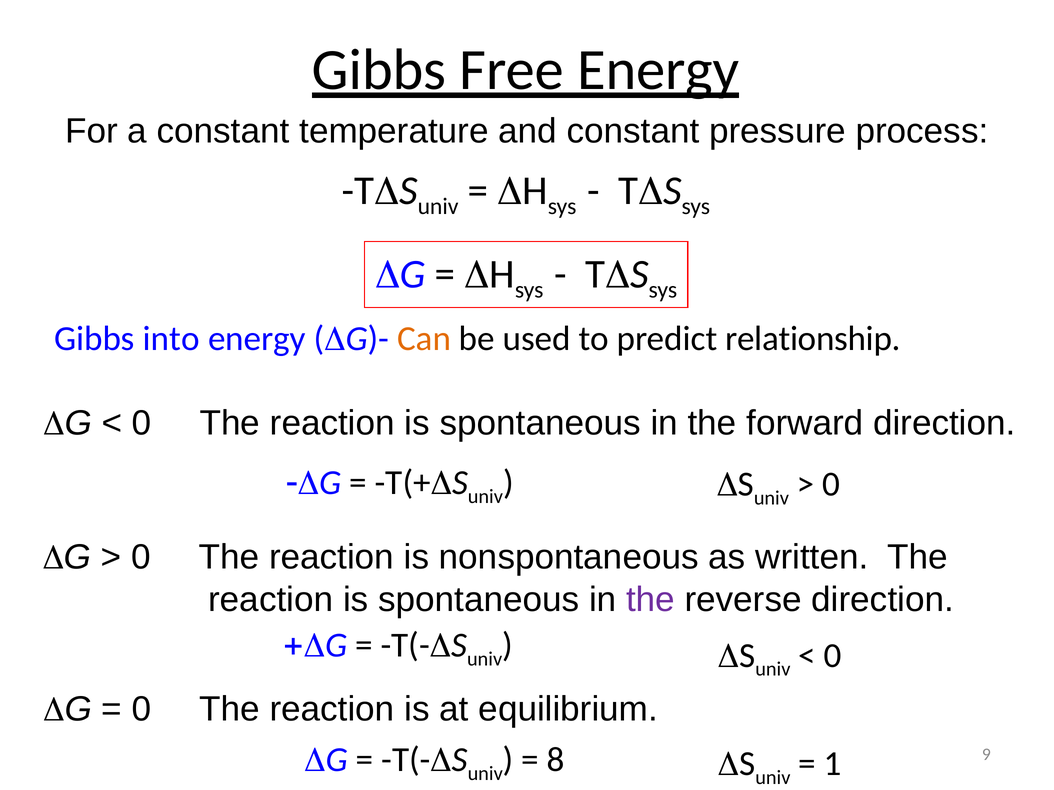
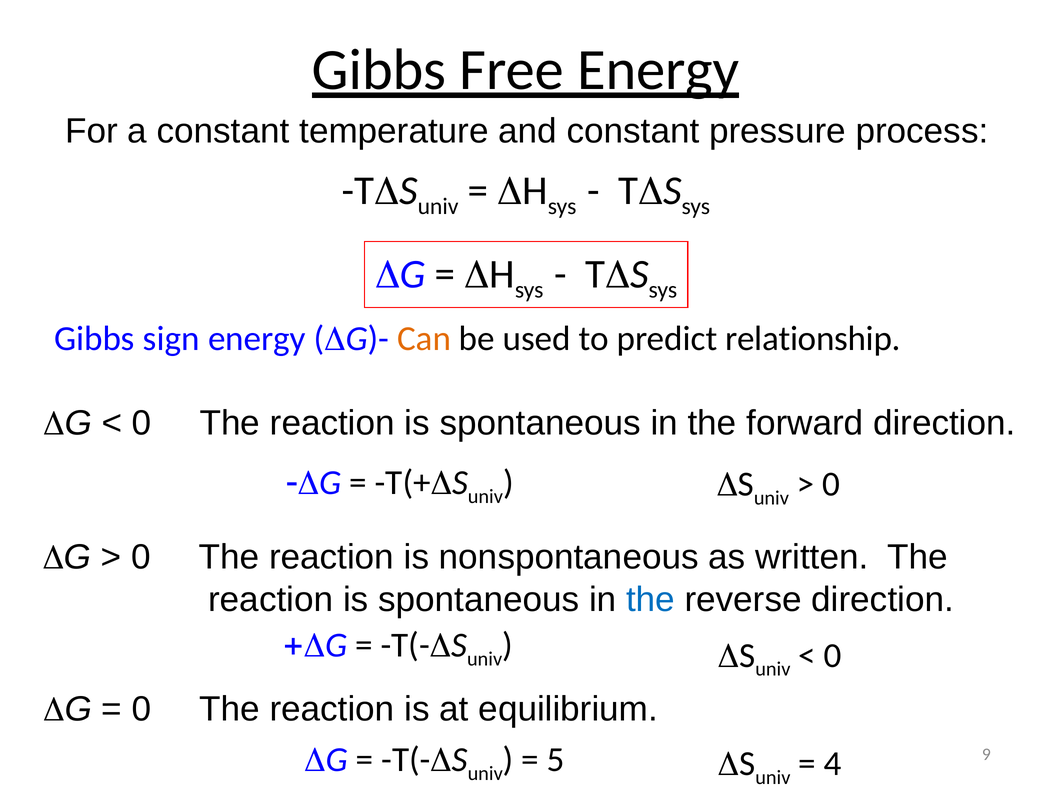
into: into -> sign (171, 339)
the colour: purple -> blue (651, 600)
8: 8 -> 5 (556, 760)
1: 1 -> 4 (833, 764)
